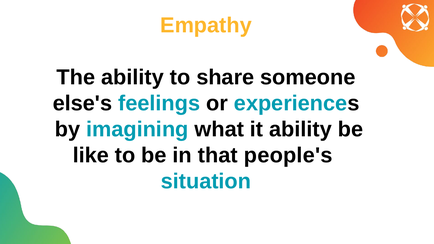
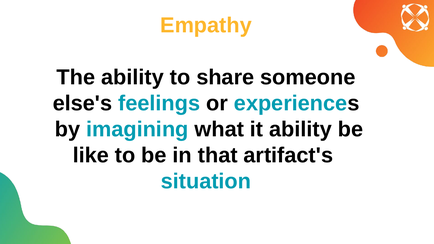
people's: people's -> artifact's (288, 155)
